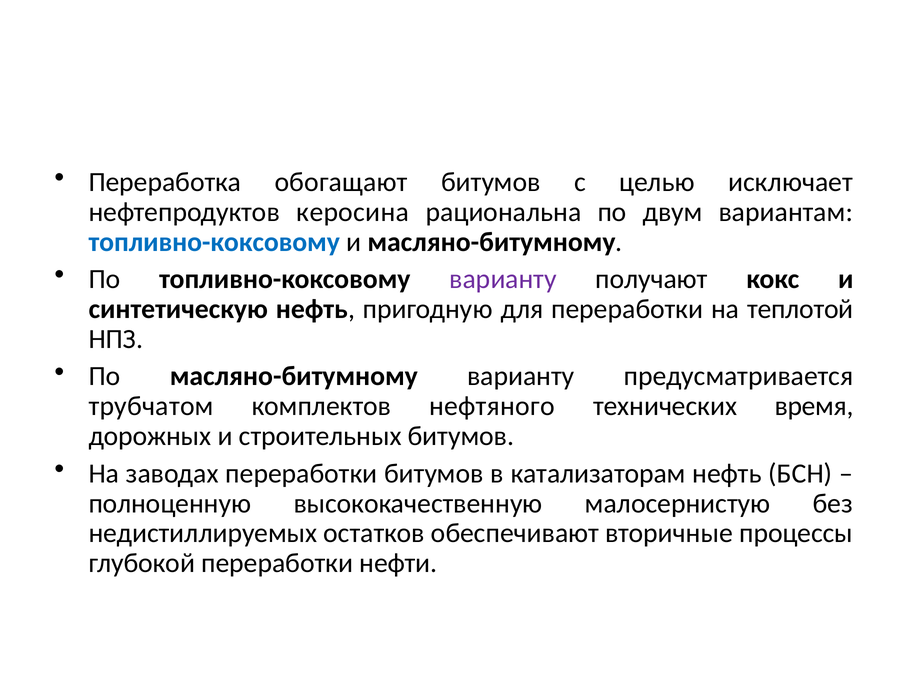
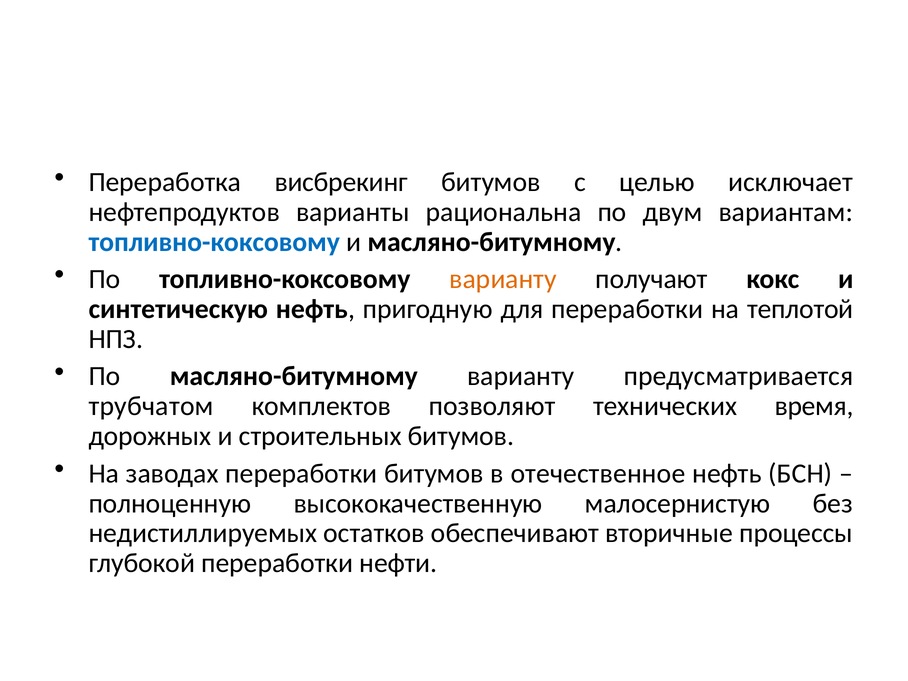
обогащают: обогащают -> висбрекинг (341, 182)
керосина: керосина -> варианты (353, 212)
варианту colour: purple -> orange (503, 279)
нефтяного: нефтяного -> позволяют (492, 406)
катализаторам: катализаторам -> отечественное (598, 473)
